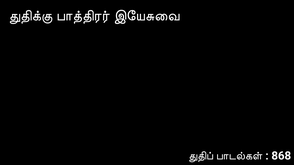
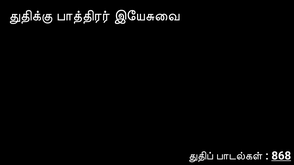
868 underline: none -> present (281, 156)
